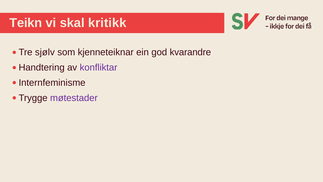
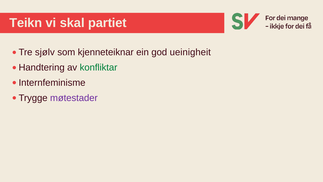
kritikk: kritikk -> partiet (107, 23)
kvarandre: kvarandre -> ueinigheit (190, 52)
konfliktar colour: purple -> green (99, 67)
